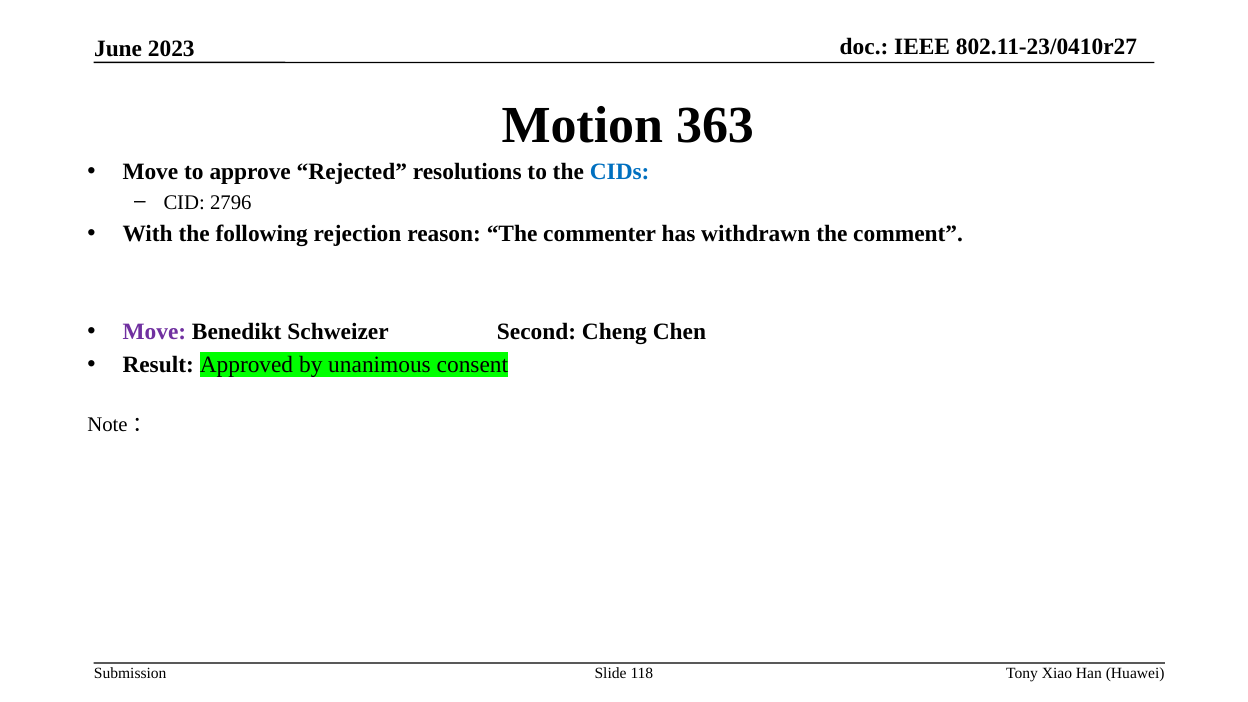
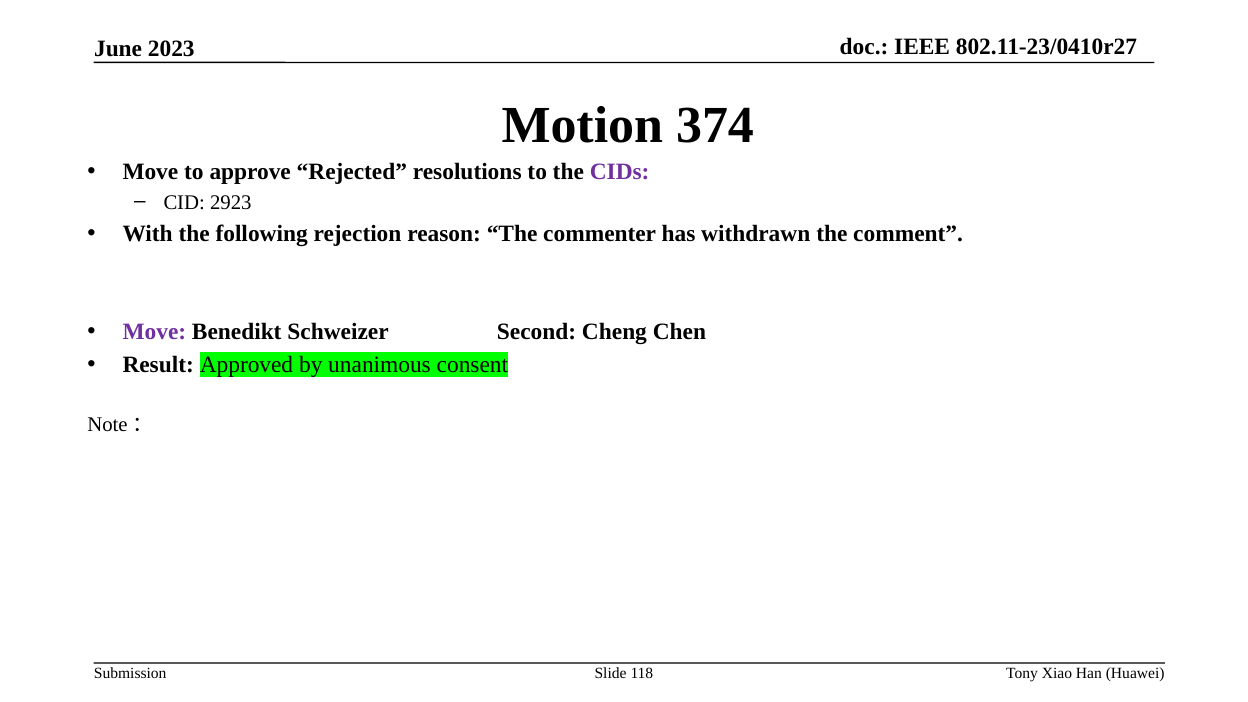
363: 363 -> 374 (715, 125)
CIDs colour: blue -> purple (620, 172)
2796: 2796 -> 2923 (231, 202)
